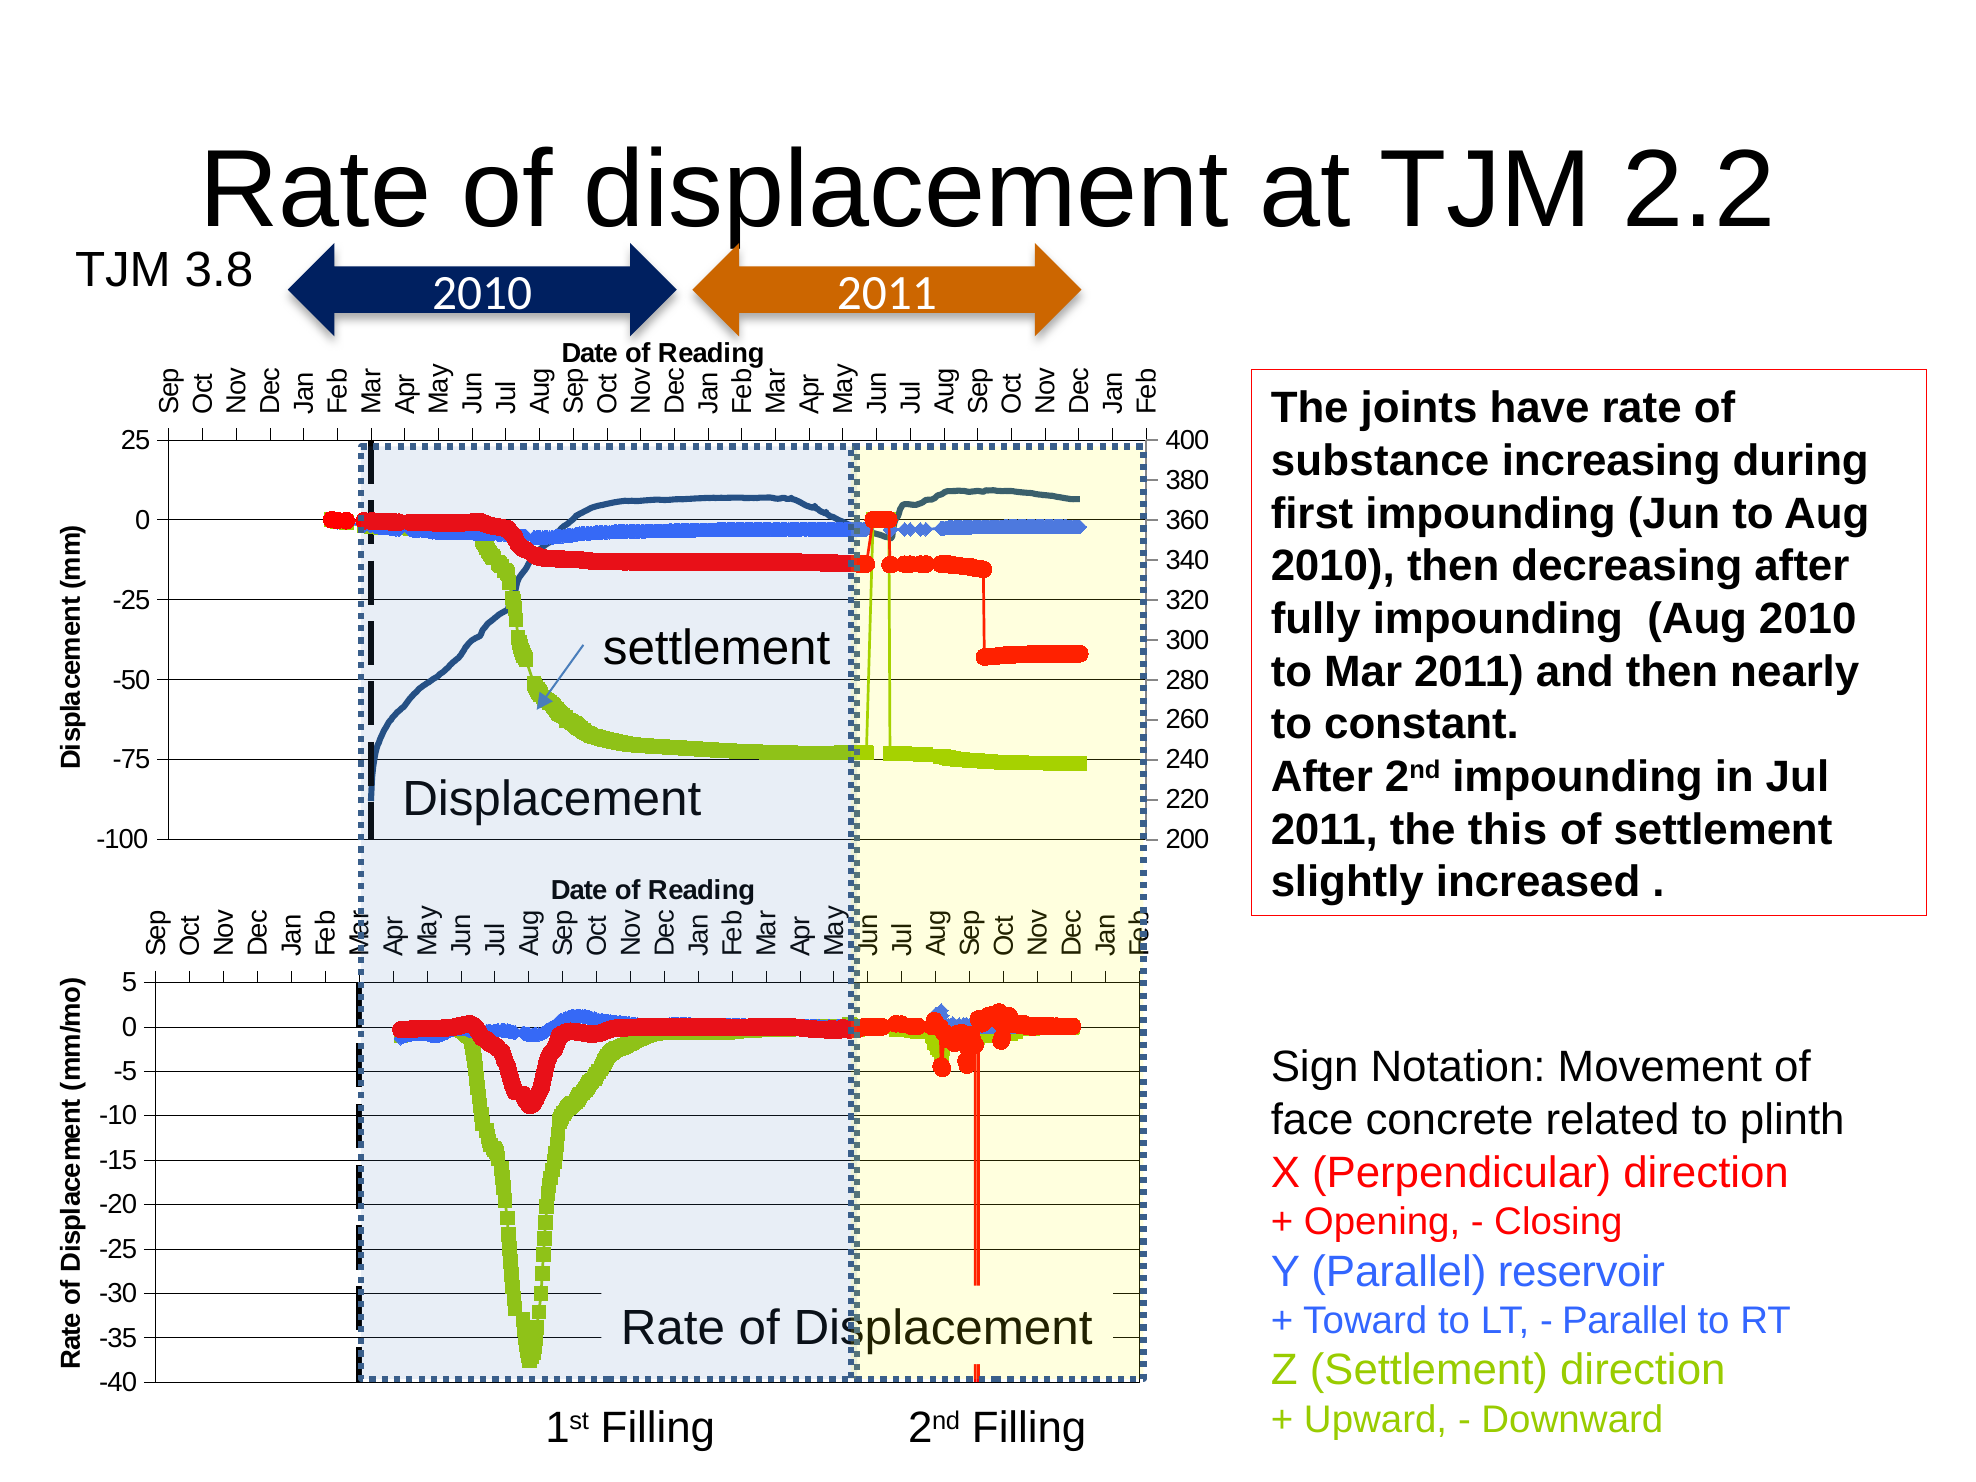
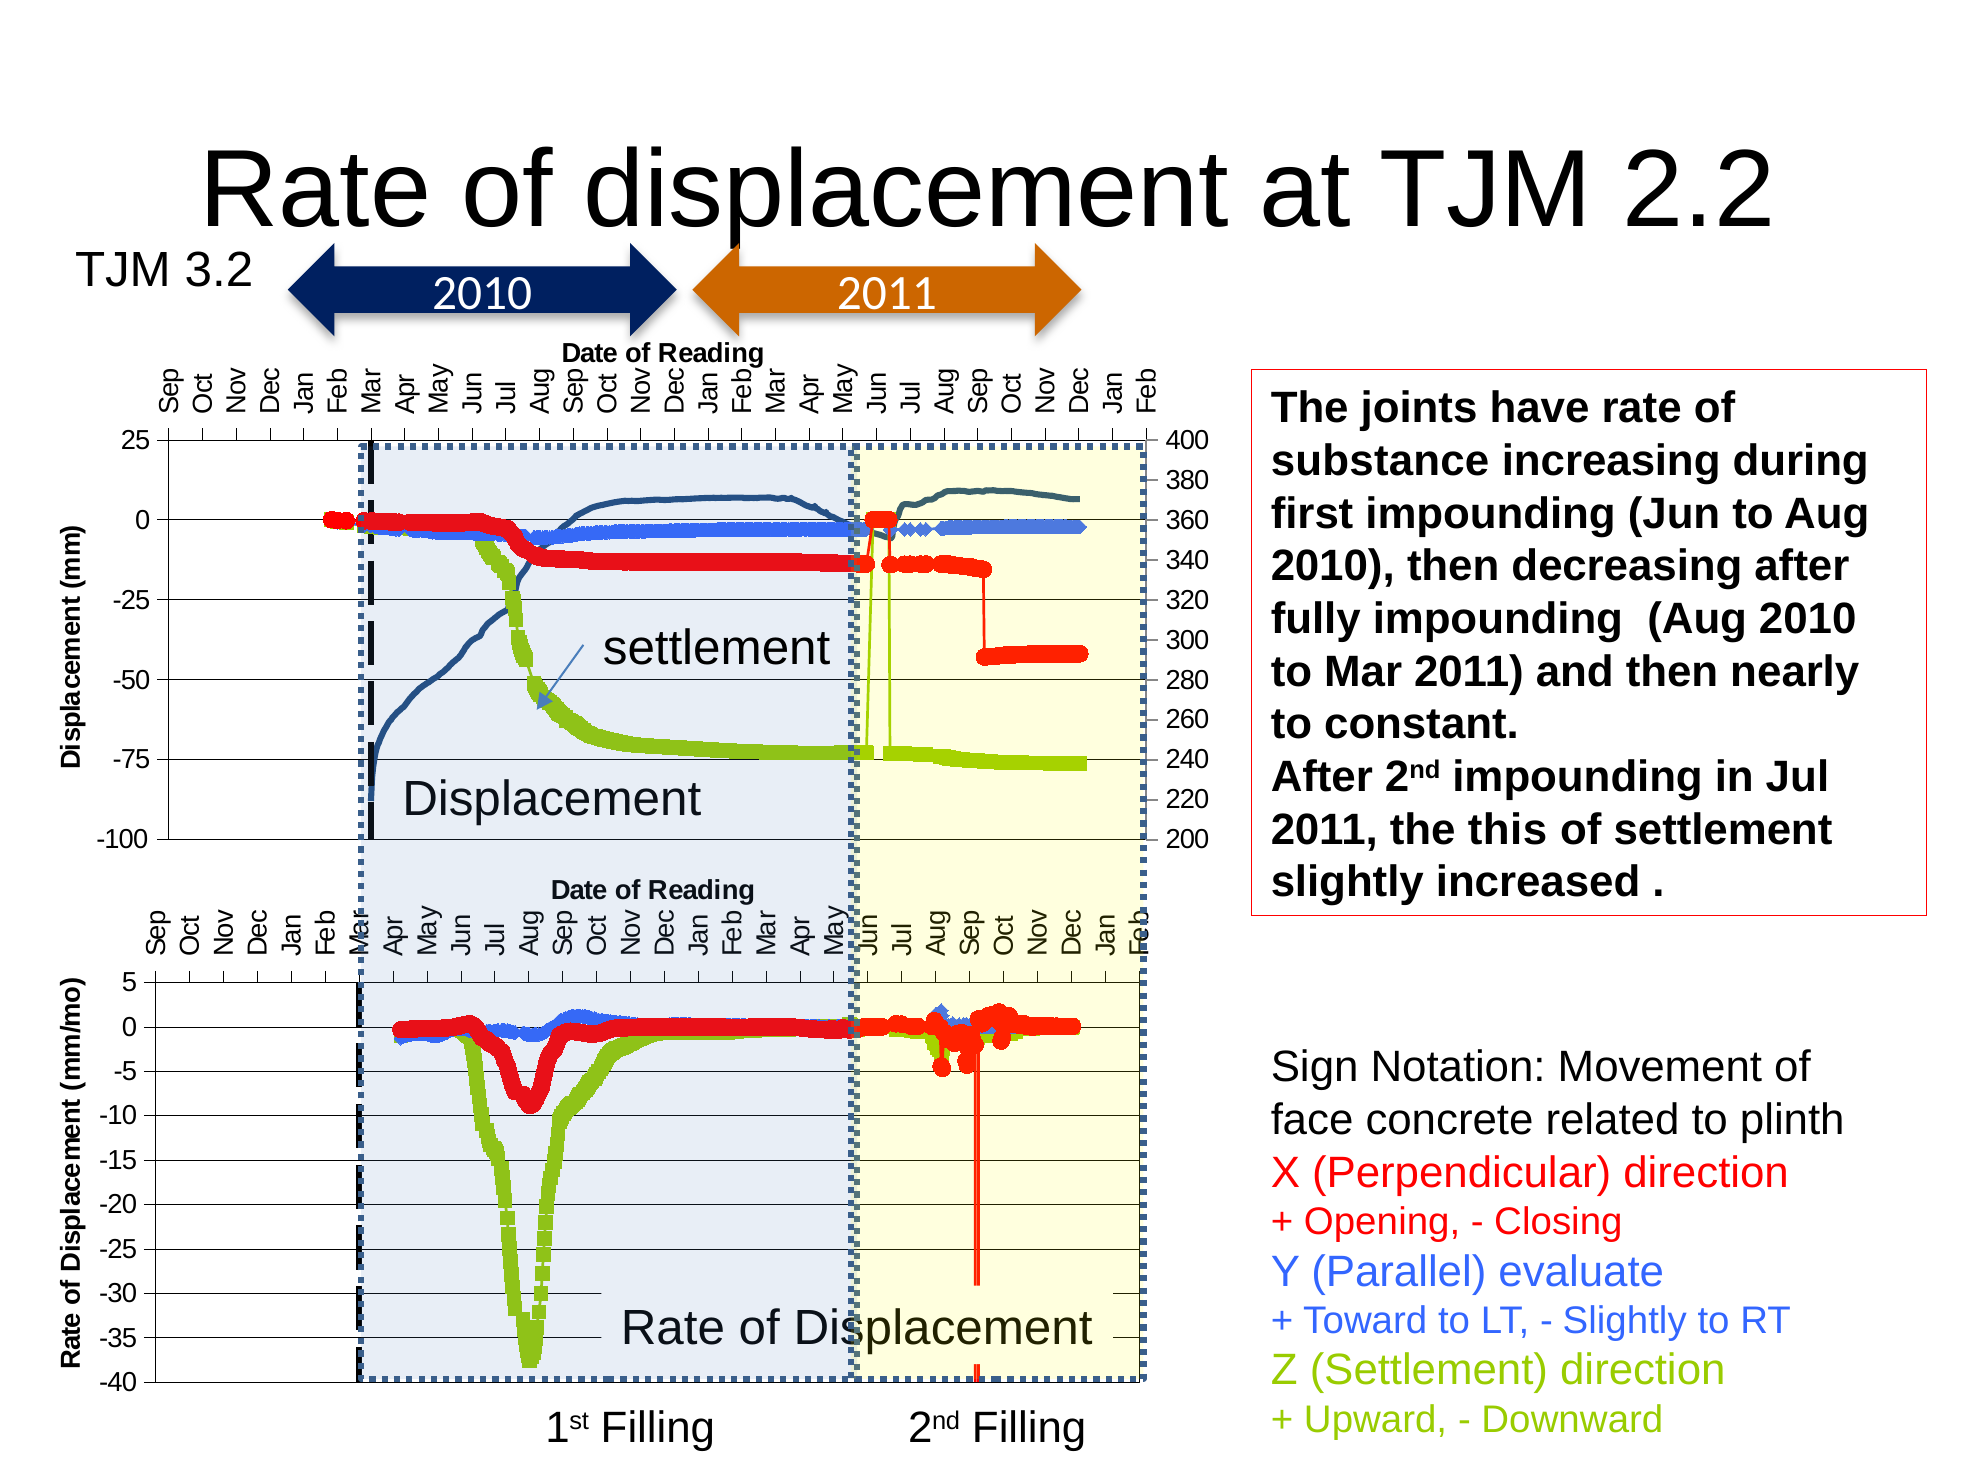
3.8: 3.8 -> 3.2 (219, 270)
reservoir: reservoir -> evaluate (1581, 1272)
Parallel: Parallel -> Slightly (1625, 1321)
